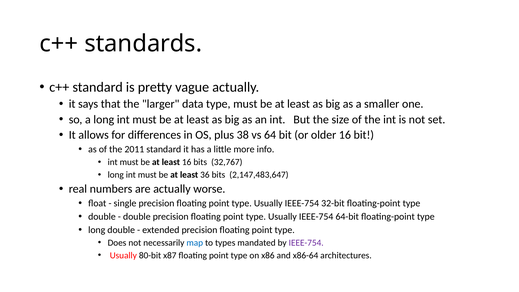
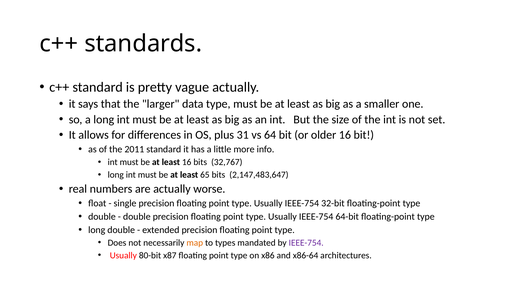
38: 38 -> 31 (243, 135)
36: 36 -> 65 (205, 175)
map colour: blue -> orange (195, 243)
